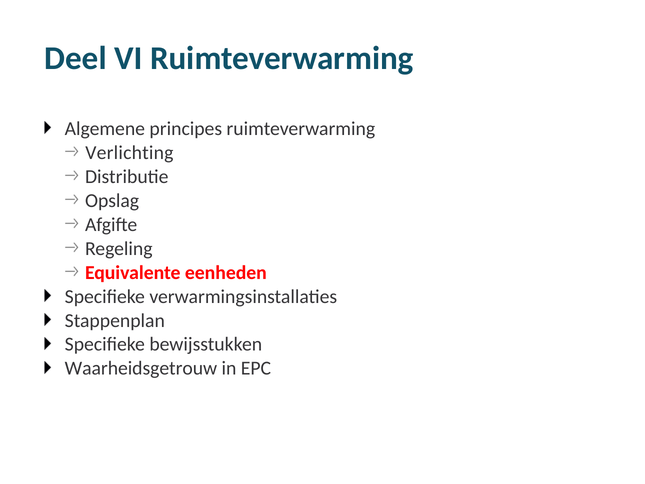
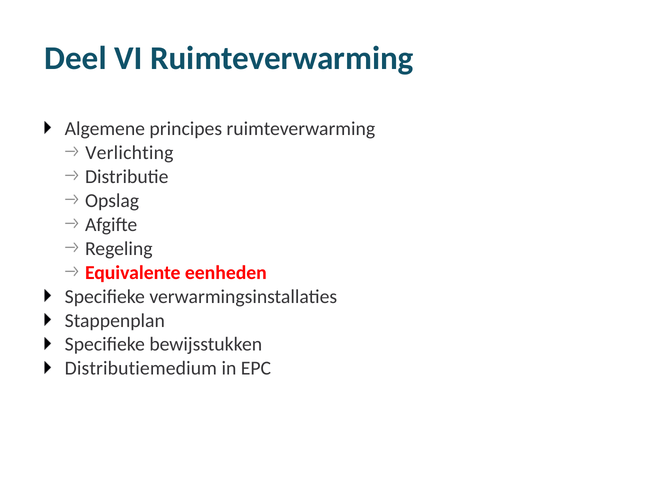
Waarheidsgetrouw: Waarheidsgetrouw -> Distributiemedium (141, 368)
